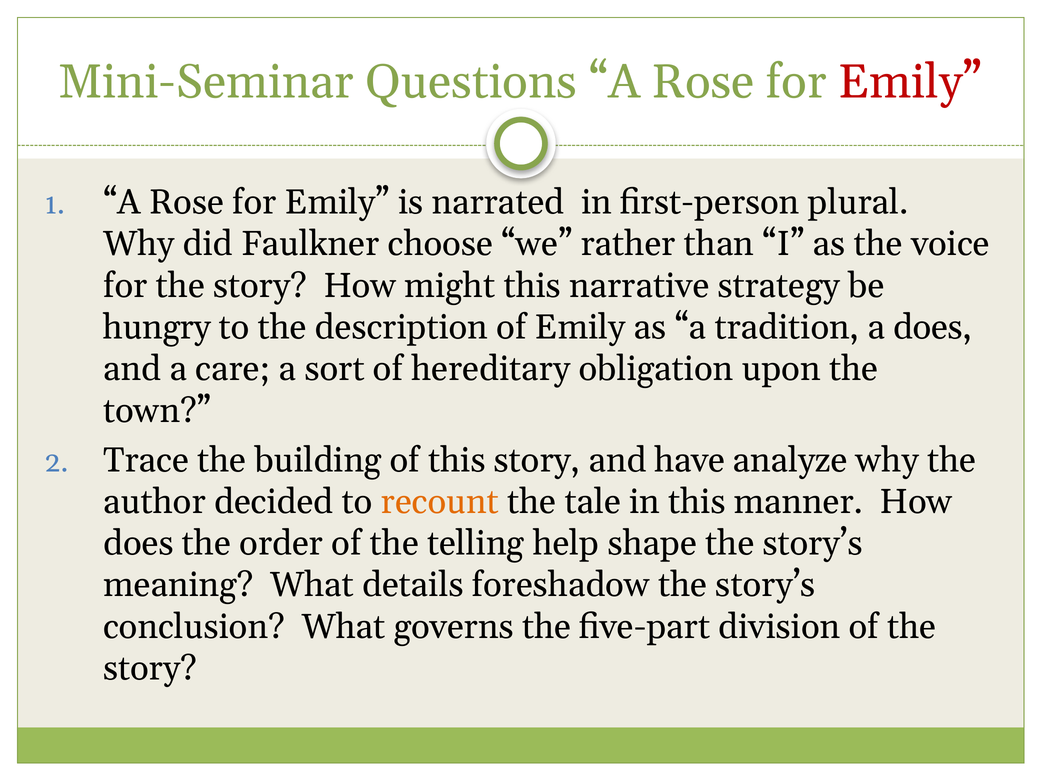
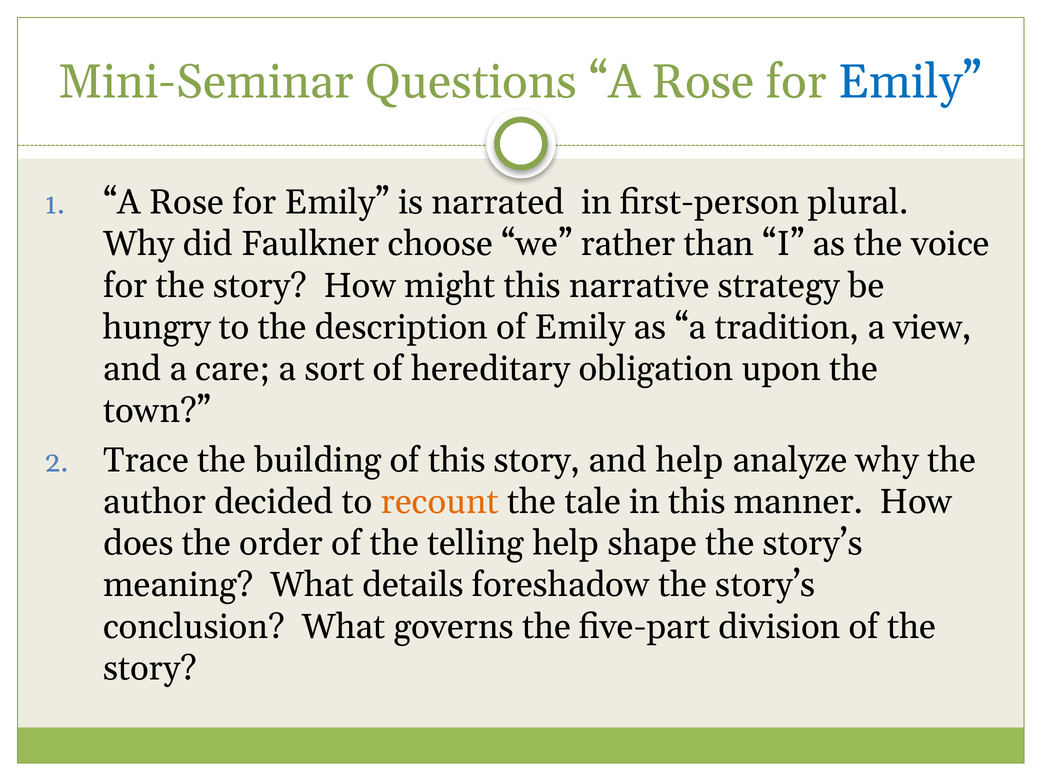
Emily colour: red -> blue (910, 82)
a does: does -> view (933, 327)
and have: have -> help (689, 460)
